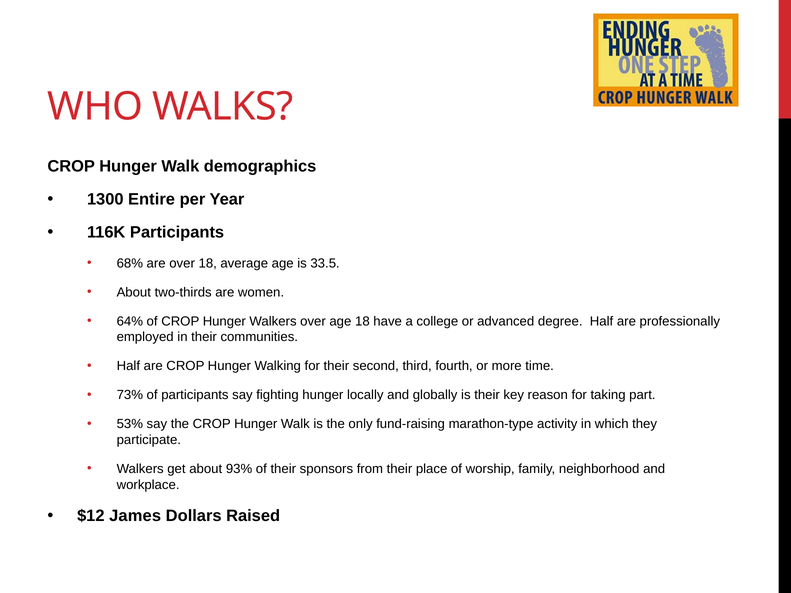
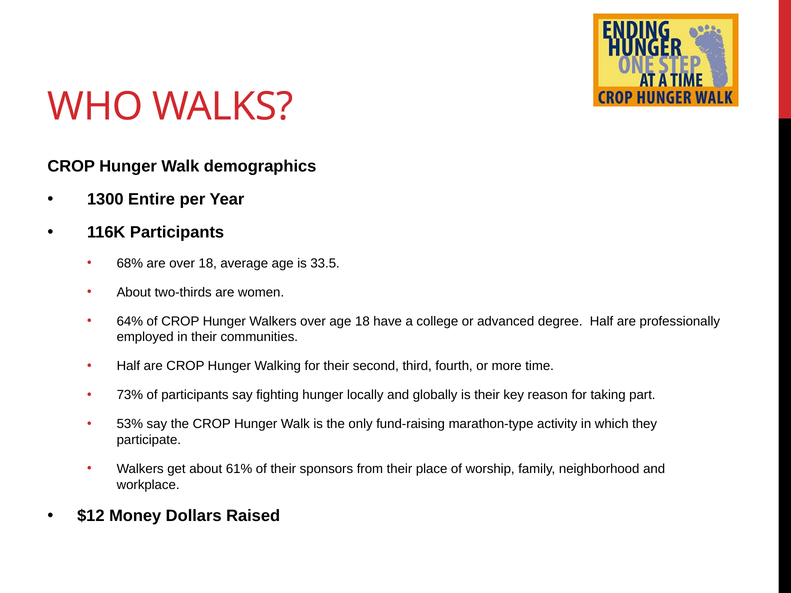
93%: 93% -> 61% (239, 469)
James: James -> Money (135, 516)
